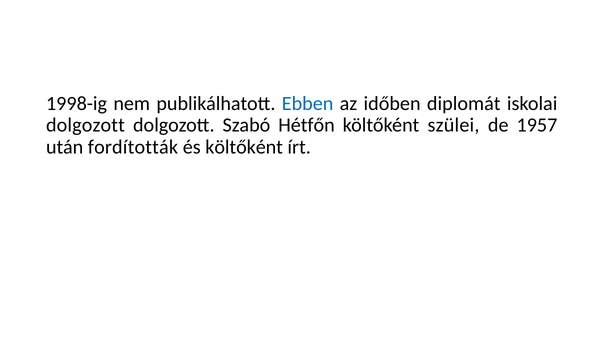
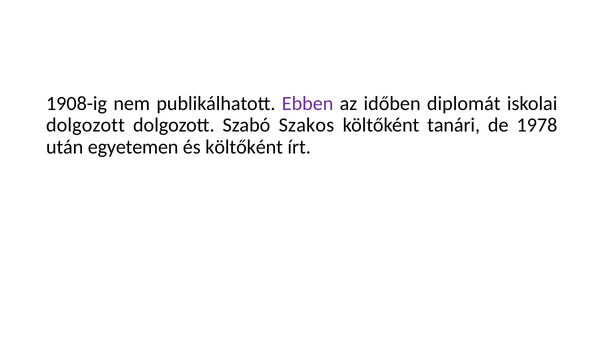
1998-ig: 1998-ig -> 1908-ig (77, 103)
Ebben colour: blue -> purple (308, 103)
Hétfőn: Hétfőn -> Szakos (306, 125)
szülei: szülei -> tanári (454, 125)
1957: 1957 -> 1978 (537, 125)
fordították: fordították -> egyetemen (133, 147)
